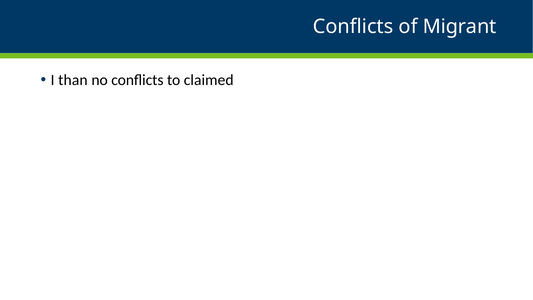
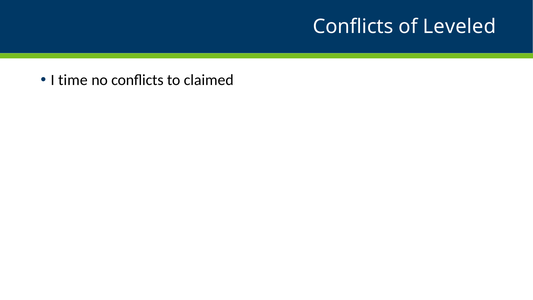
Migrant: Migrant -> Leveled (459, 26)
than: than -> time (73, 80)
